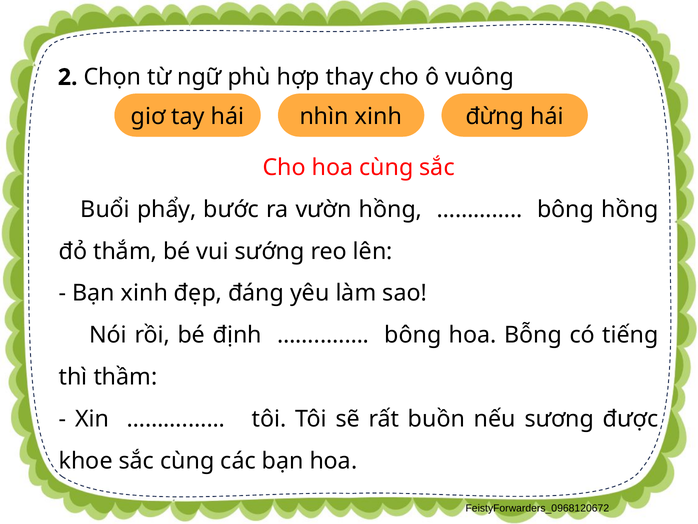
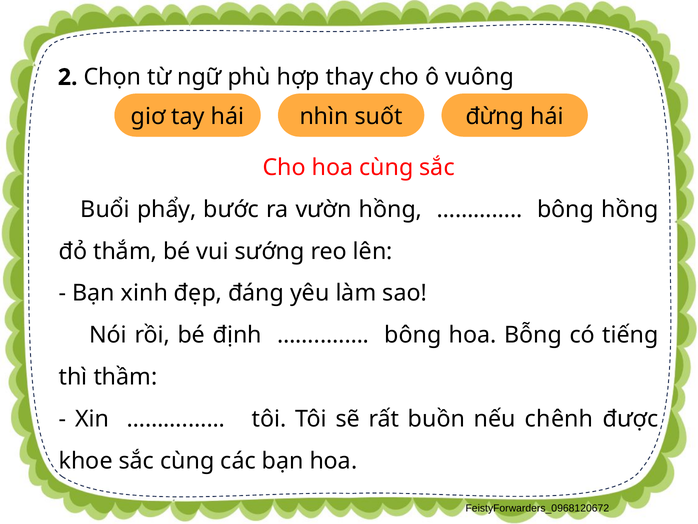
nhìn xinh: xinh -> suốt (379, 117)
sương: sương -> chênh (559, 419)
